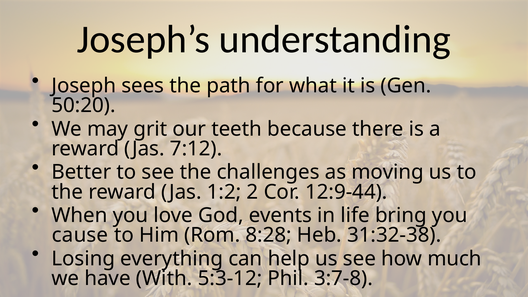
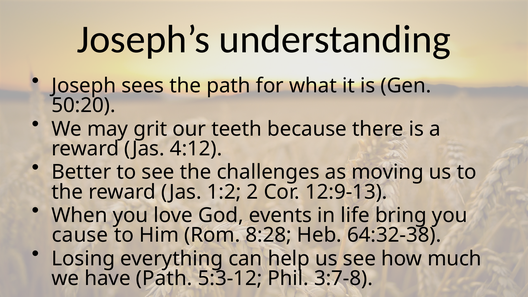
7:12: 7:12 -> 4:12 (196, 149)
12:9-44: 12:9-44 -> 12:9-13 (346, 192)
31:32-38: 31:32-38 -> 64:32-38 (394, 235)
have With: With -> Path (164, 278)
